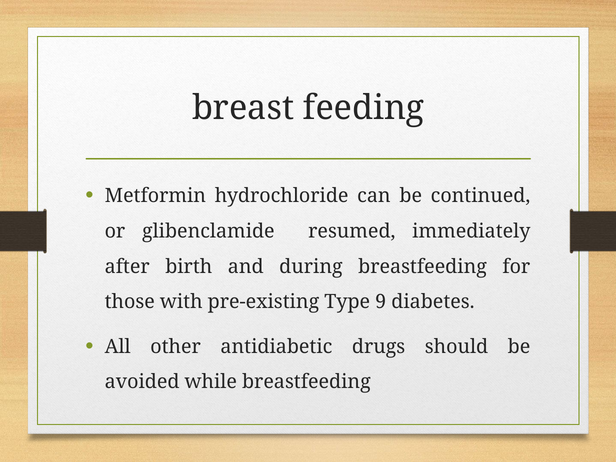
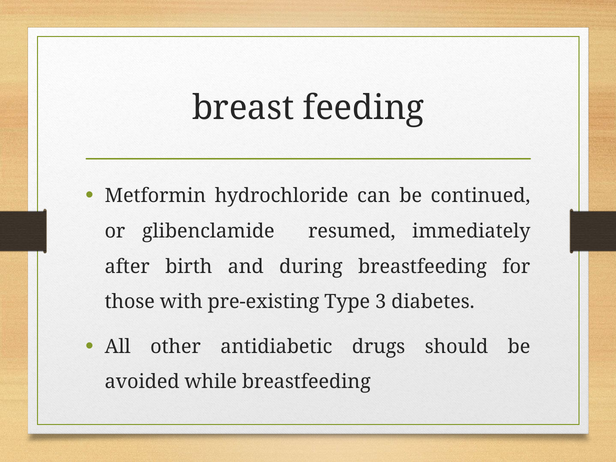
9: 9 -> 3 (381, 302)
